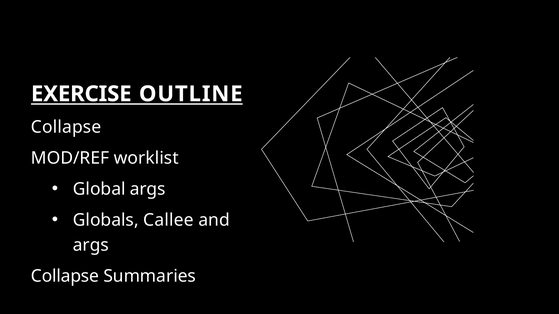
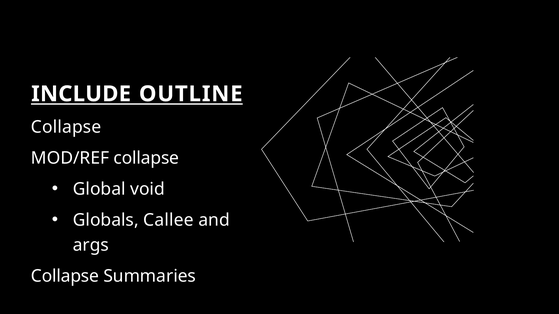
EXERCISE: EXERCISE -> INCLUDE (81, 94)
MOD/REF worklist: worklist -> collapse (146, 158)
Global args: args -> void (148, 189)
